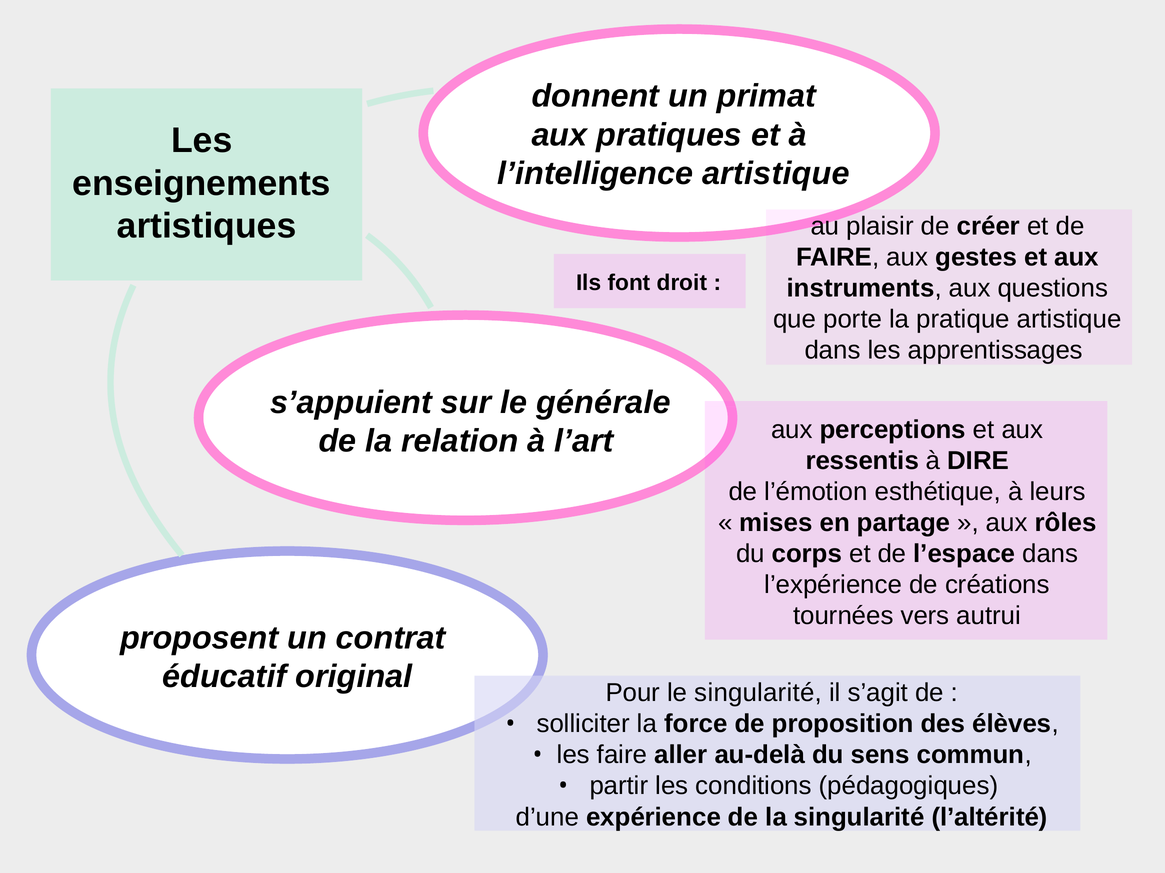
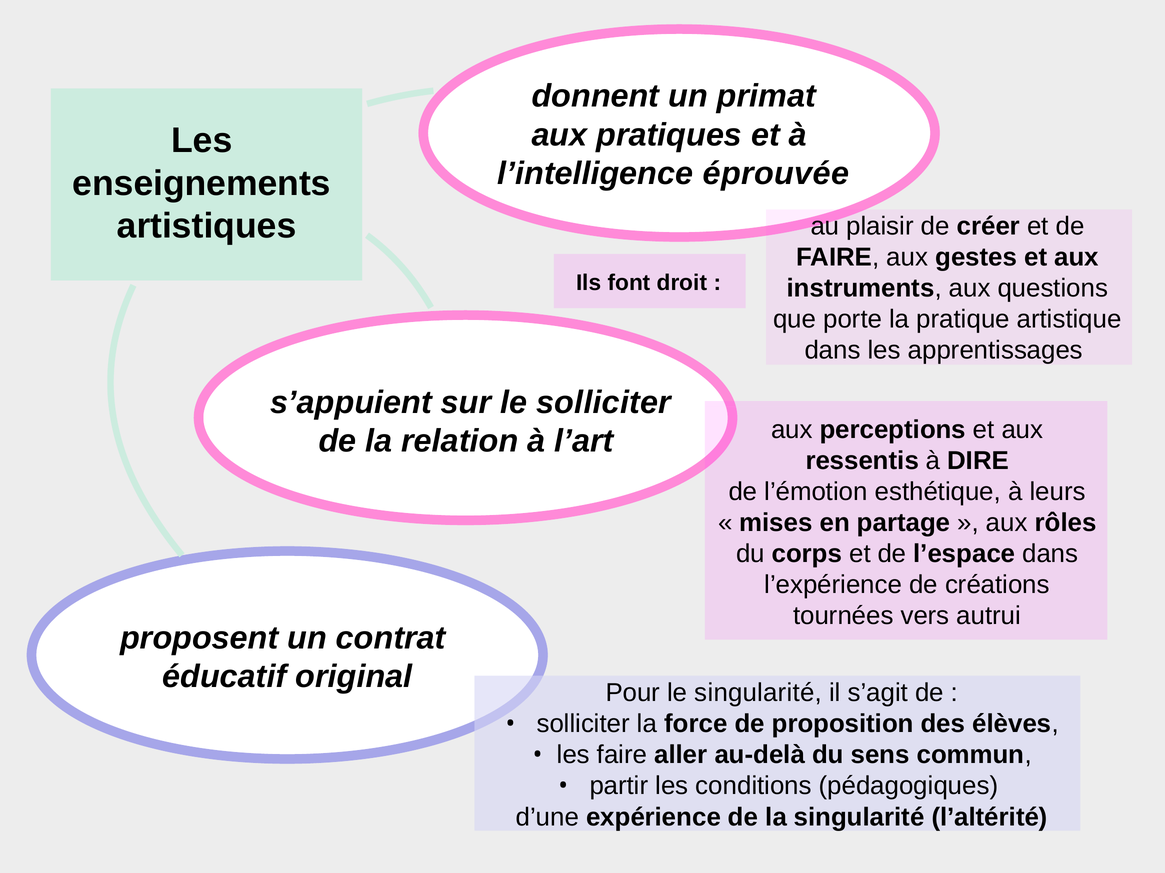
l’intelligence artistique: artistique -> éprouvée (776, 174)
le générale: générale -> solliciter (604, 403)
